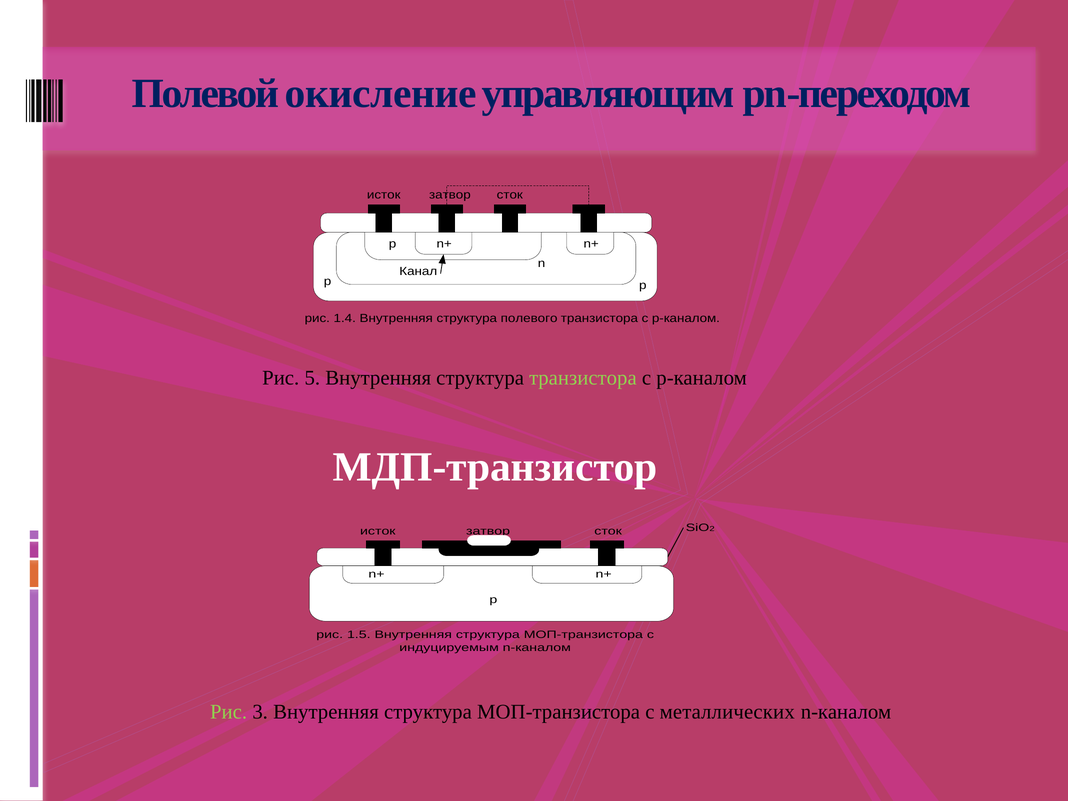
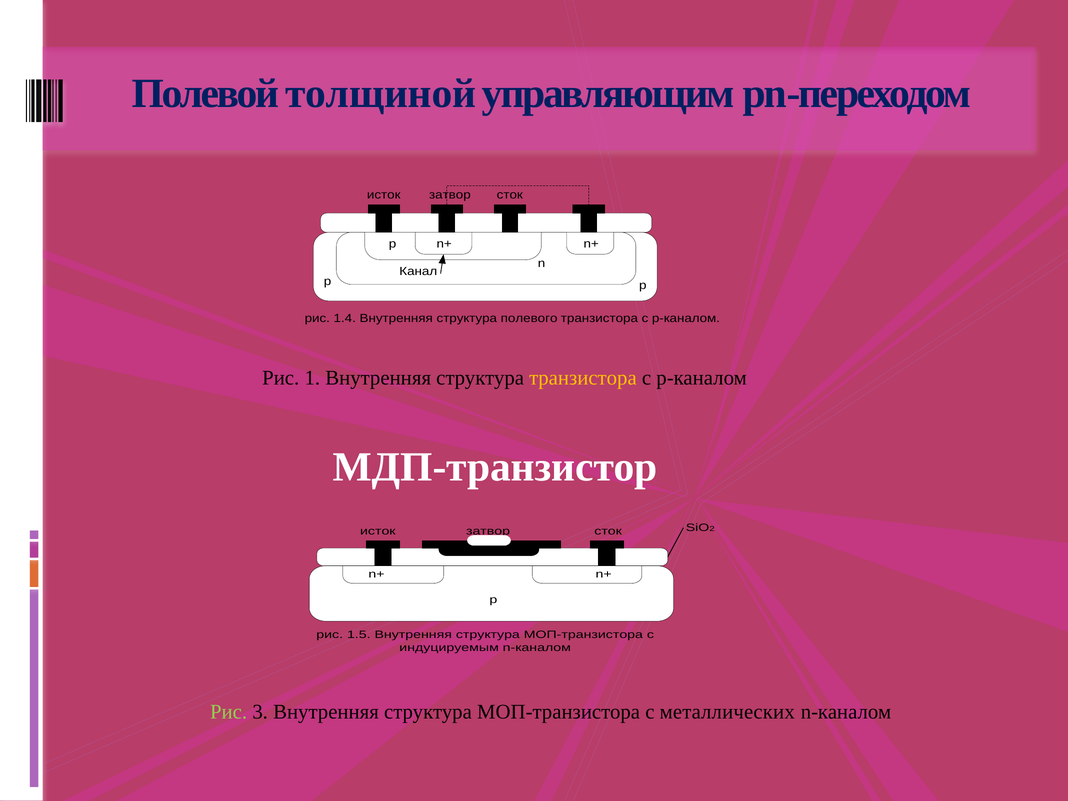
окисление: окисление -> толщиной (381, 94)
5: 5 -> 1 (312, 378)
транзистора colour: light green -> yellow (583, 378)
